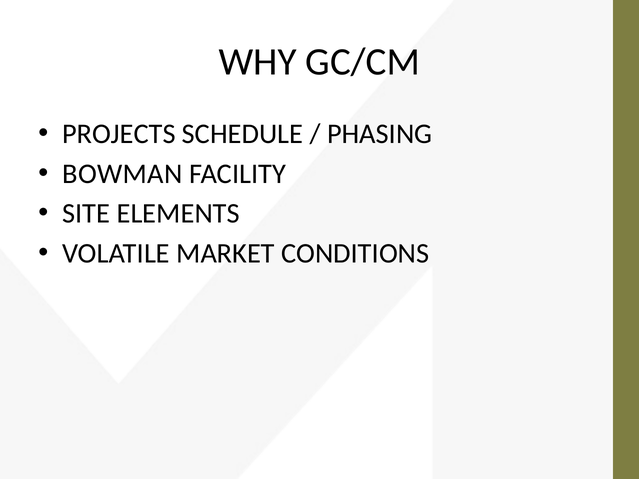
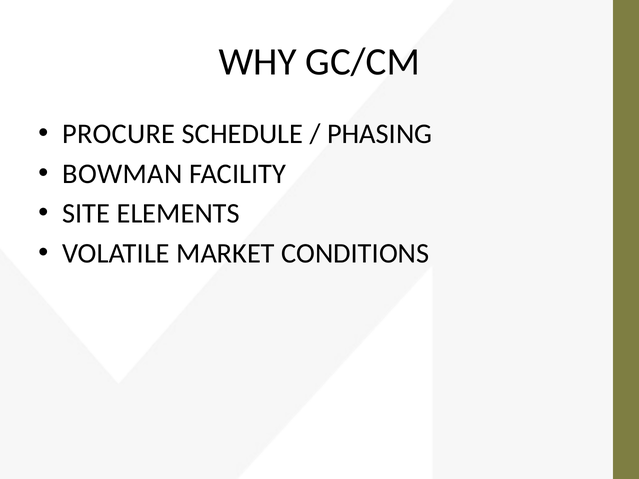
PROJECTS: PROJECTS -> PROCURE (119, 134)
